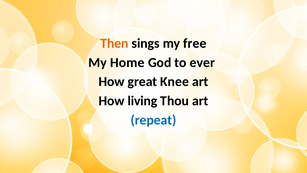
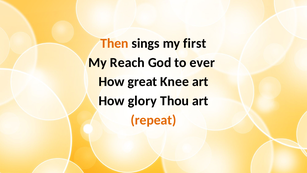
free: free -> first (195, 43)
Home: Home -> Reach (127, 62)
living: living -> glory (142, 101)
repeat colour: blue -> orange (154, 120)
